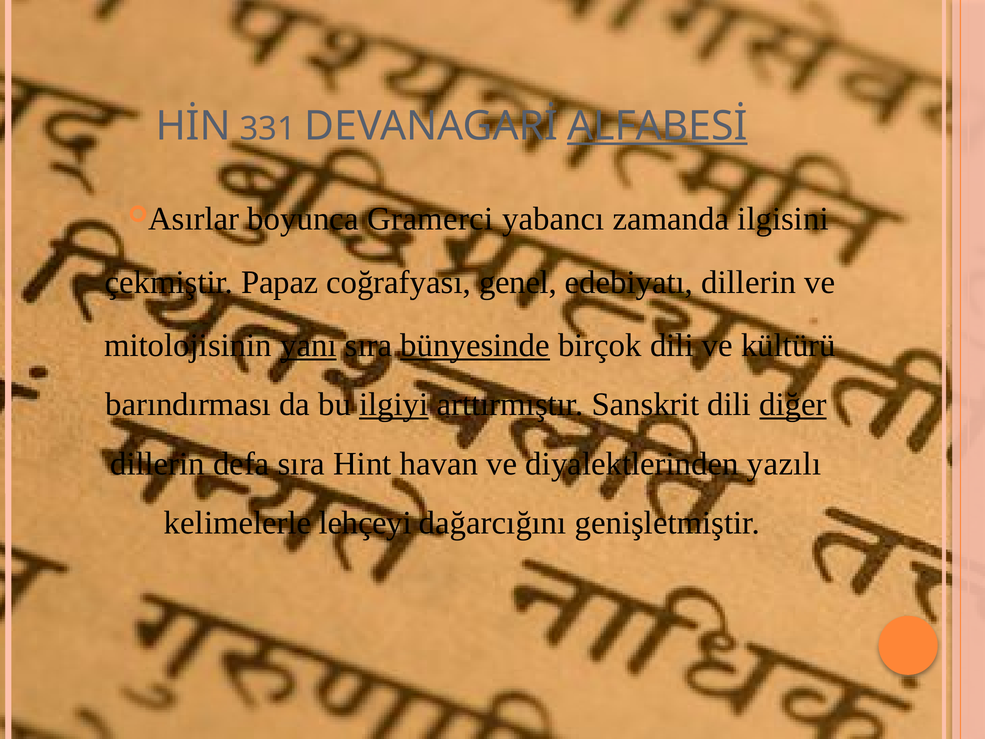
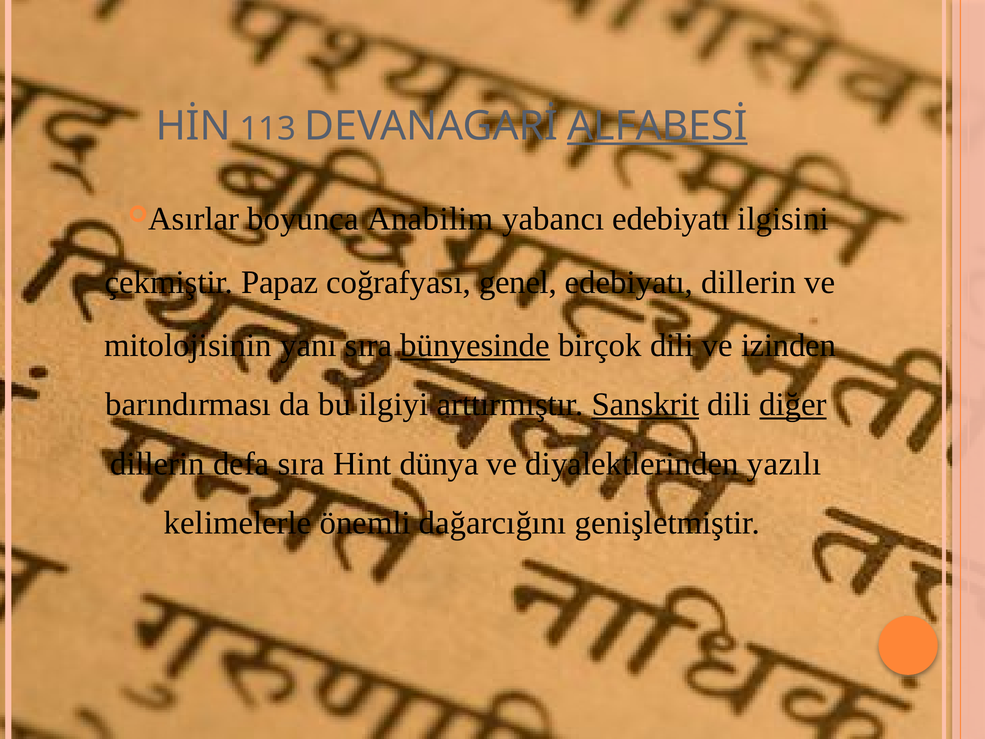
331: 331 -> 113 (268, 129)
Gramerci: Gramerci -> Anabilim (430, 219)
yabancı zamanda: zamanda -> edebiyatı (671, 219)
yanı underline: present -> none (308, 345)
kültürü: kültürü -> izinden (789, 345)
ilgiyi underline: present -> none (394, 404)
Sanskrit underline: none -> present (645, 404)
havan: havan -> dünya (439, 464)
lehçeyi: lehçeyi -> önemli (365, 523)
